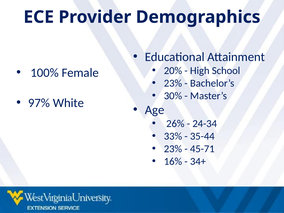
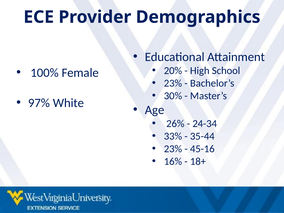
45-71: 45-71 -> 45-16 (202, 149)
34+: 34+ -> 18+ (198, 162)
